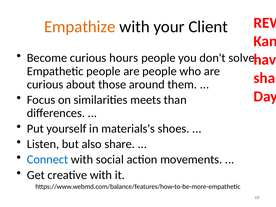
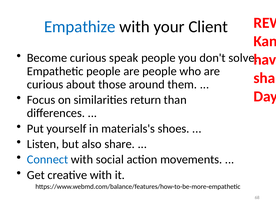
Empathize colour: orange -> blue (80, 27)
hours: hours -> speak (124, 58)
meets: meets -> return (146, 100)
